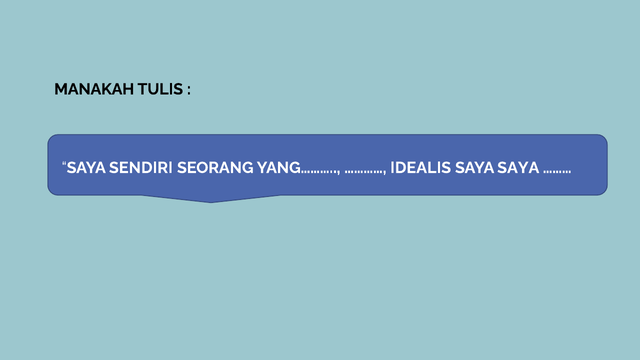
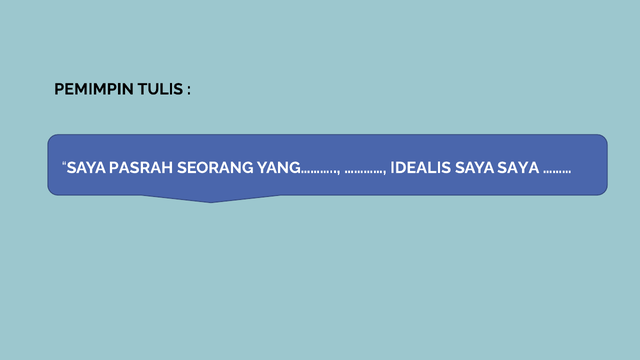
MANAKAH: MANAKAH -> PEMIMPIN (94, 89)
SENDIRI: SENDIRI -> PASRAH (141, 168)
